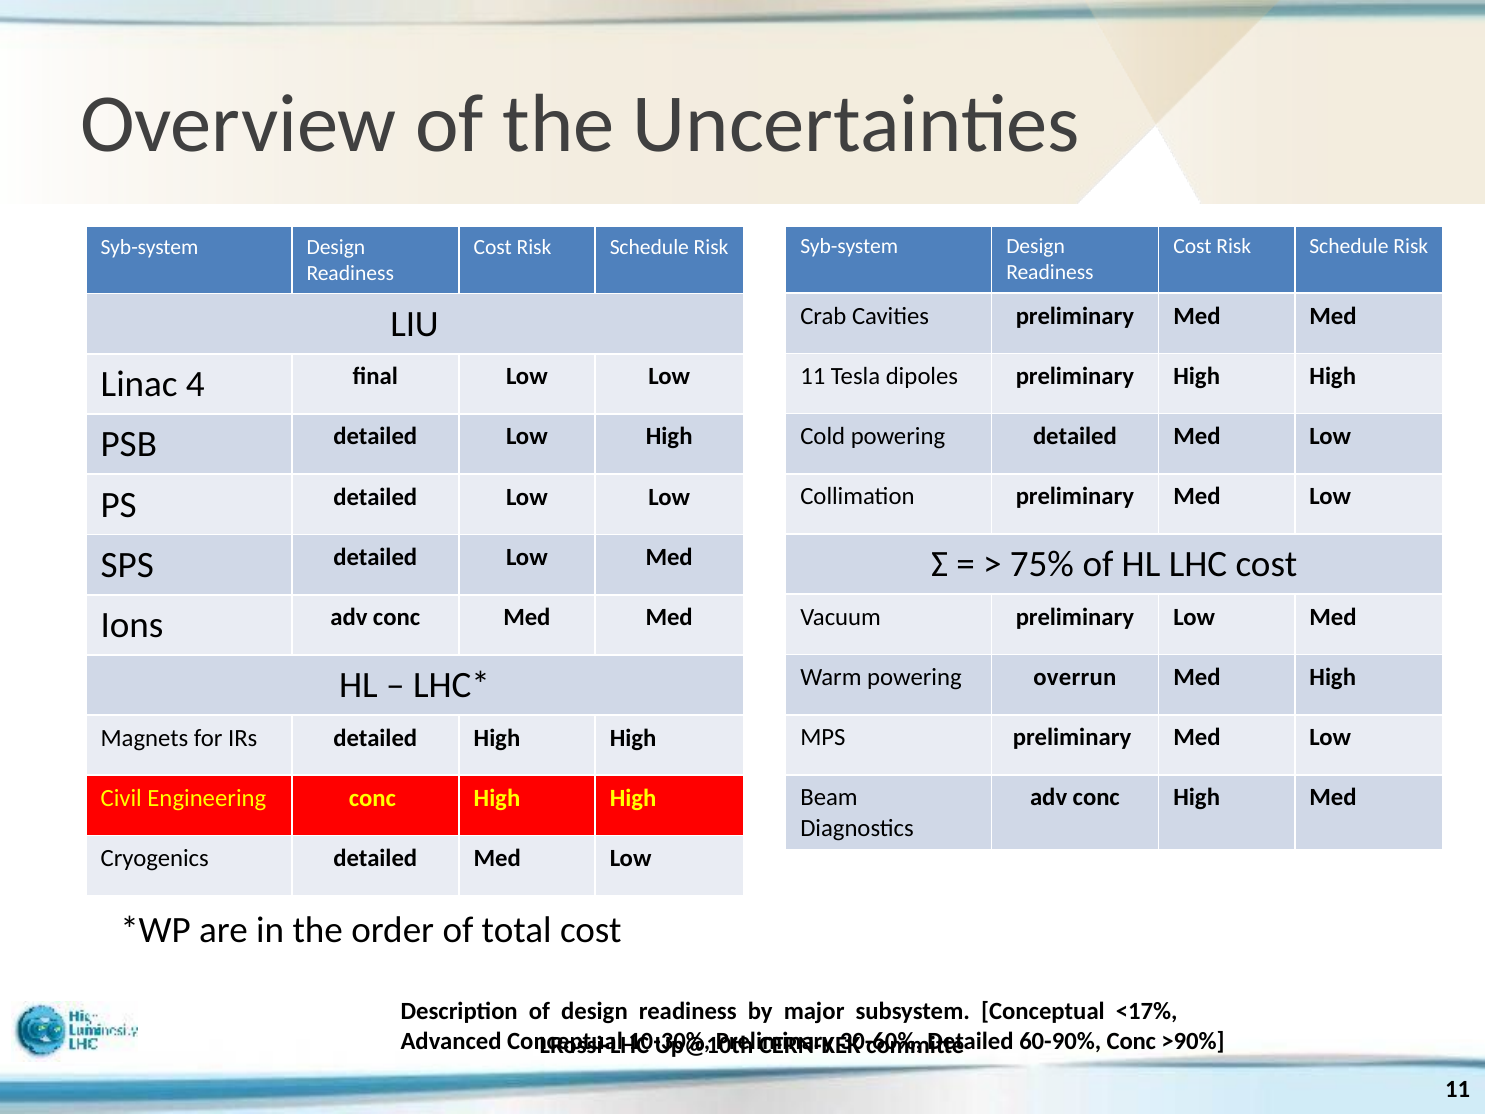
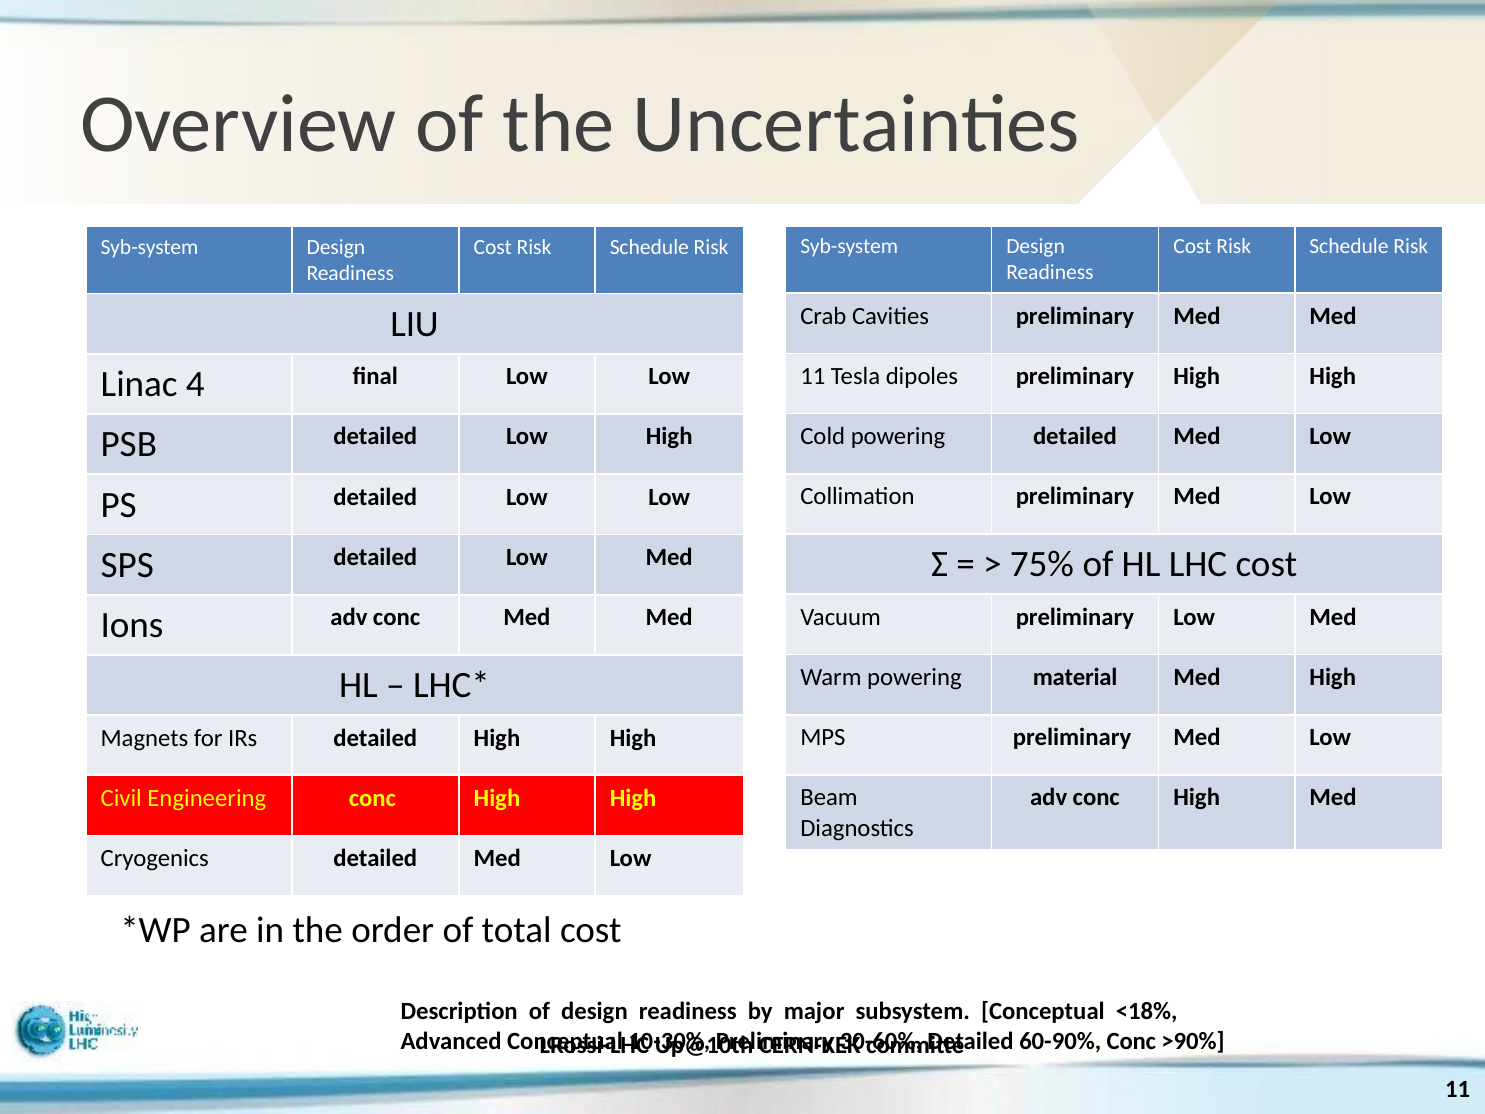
overrun: overrun -> material (1075, 677)
<17%: <17% -> <18% (1147, 1012)
